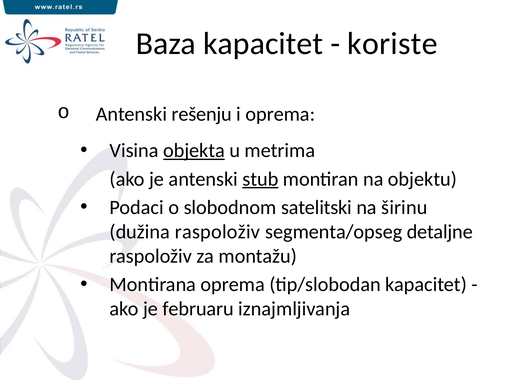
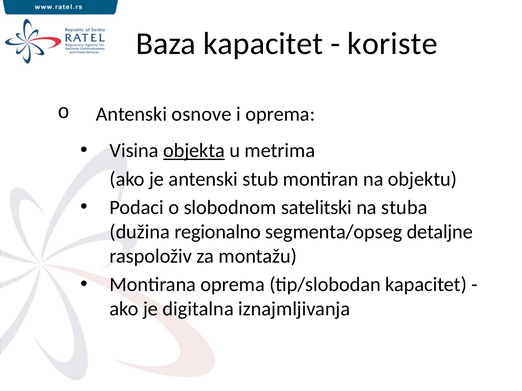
rešenju: rešenju -> osnove (202, 114)
stub underline: present -> none (260, 179)
širinu: širinu -> stuba (404, 208)
dužina raspoloživ: raspoloživ -> regionalno (218, 232)
februaru: februaru -> digitalna (198, 309)
